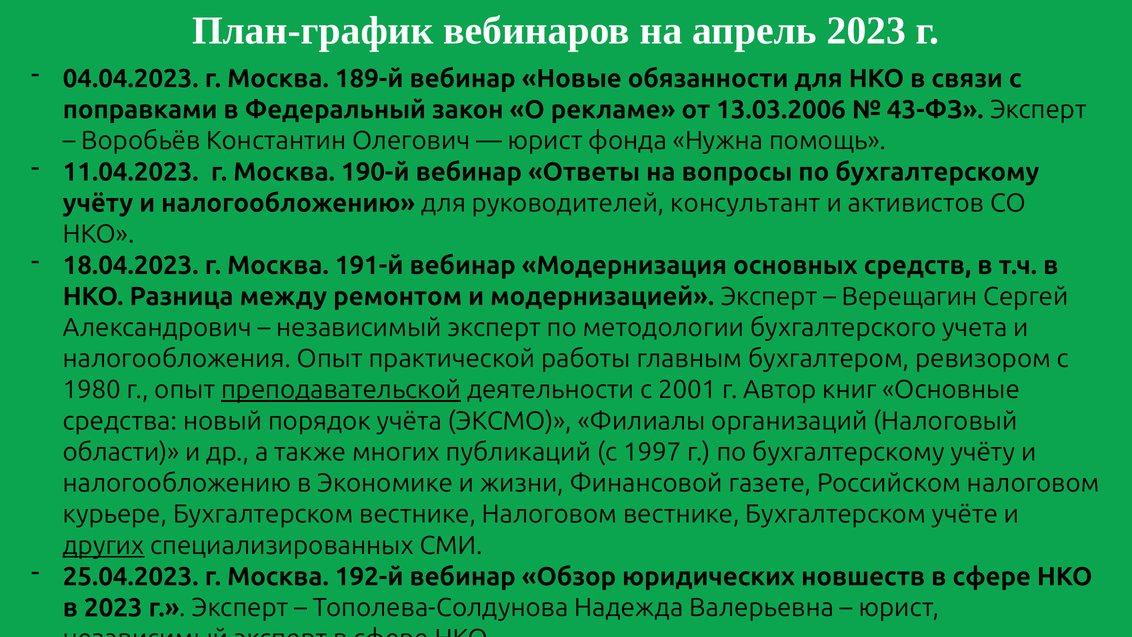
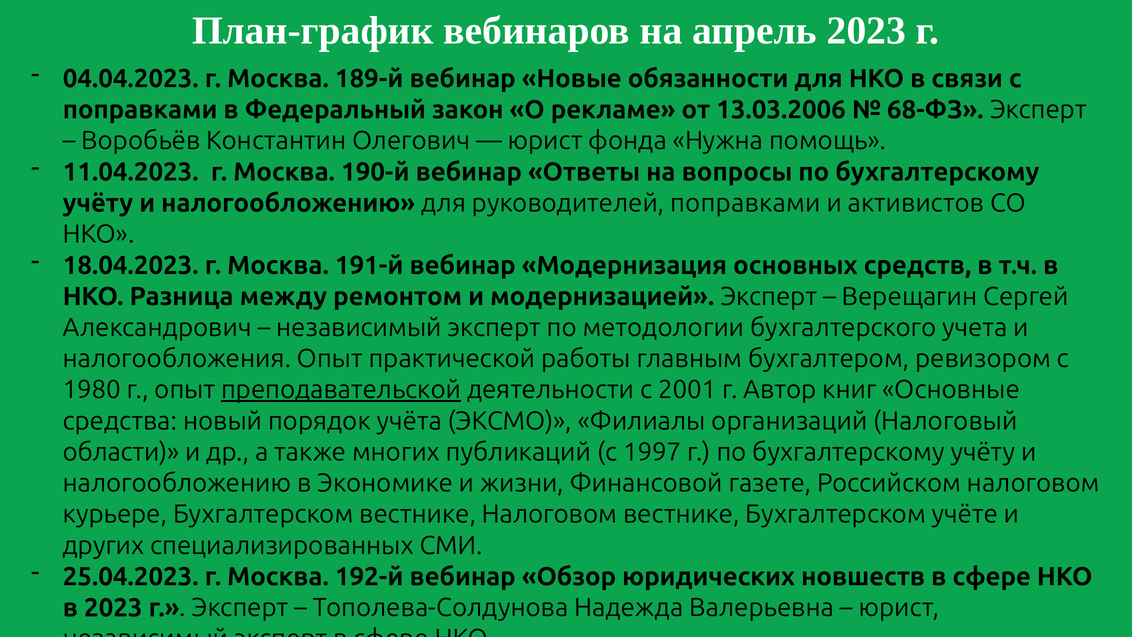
43-ФЗ: 43-ФЗ -> 68-ФЗ (935, 110)
руководителей консультант: консультант -> поправками (745, 203)
других underline: present -> none (104, 545)
